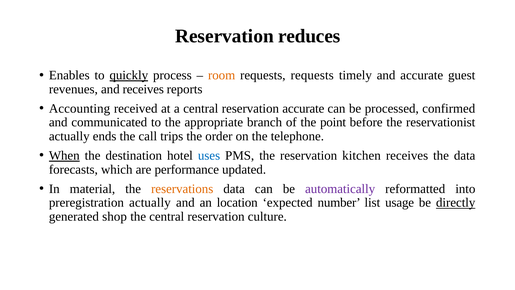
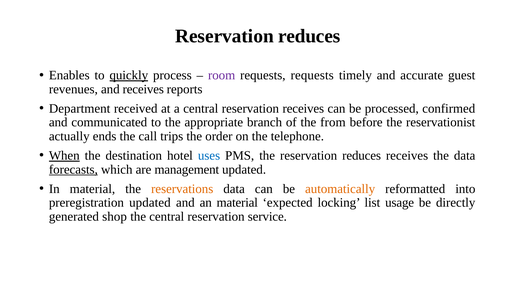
room colour: orange -> purple (222, 75)
Accounting: Accounting -> Department (80, 108)
reservation accurate: accurate -> receives (303, 108)
point: point -> from (333, 122)
the reservation kitchen: kitchen -> reduces (362, 155)
forecasts underline: none -> present (73, 169)
performance: performance -> management (187, 169)
automatically colour: purple -> orange (340, 189)
preregistration actually: actually -> updated (150, 202)
an location: location -> material (237, 202)
number: number -> locking (339, 202)
directly underline: present -> none (456, 202)
culture: culture -> service (267, 216)
